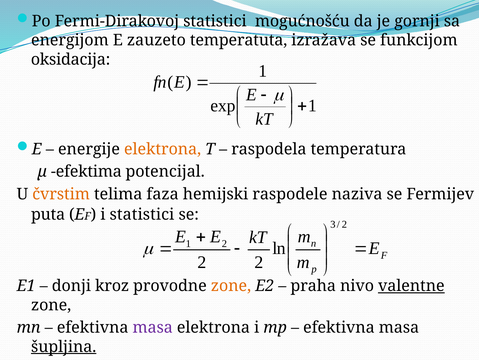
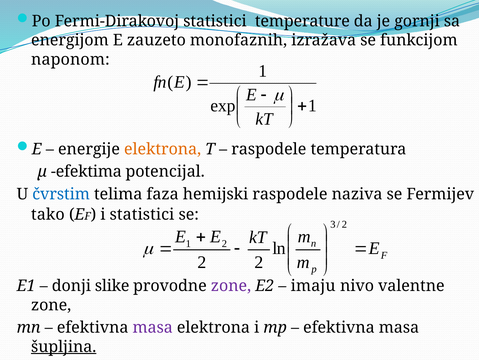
mogućnošću: mogućnošću -> temperature (302, 21)
temperatuta: temperatuta -> monofaznih (239, 40)
oksidacija: oksidacija -> naponom (70, 59)
raspodela: raspodela -> raspodele (269, 149)
čvrstim colour: orange -> blue (61, 194)
puta: puta -> tako (48, 214)
kroz: kroz -> slike (112, 285)
zone colour: orange -> purple (231, 285)
praha: praha -> imaju (313, 285)
valentne underline: present -> none (411, 285)
